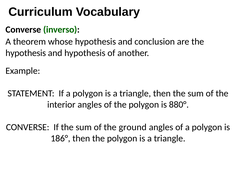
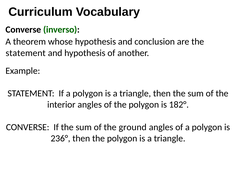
hypothesis: hypothesis -> statement (26, 53)
880°: 880° -> 182° (179, 104)
186°: 186° -> 236° (60, 138)
